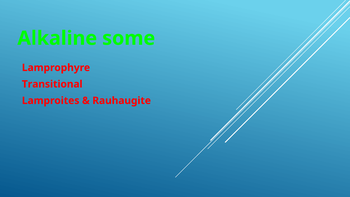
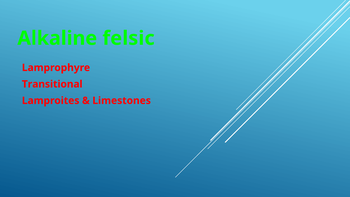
some: some -> felsic (129, 38)
Rauhaugite: Rauhaugite -> Limestones (122, 101)
